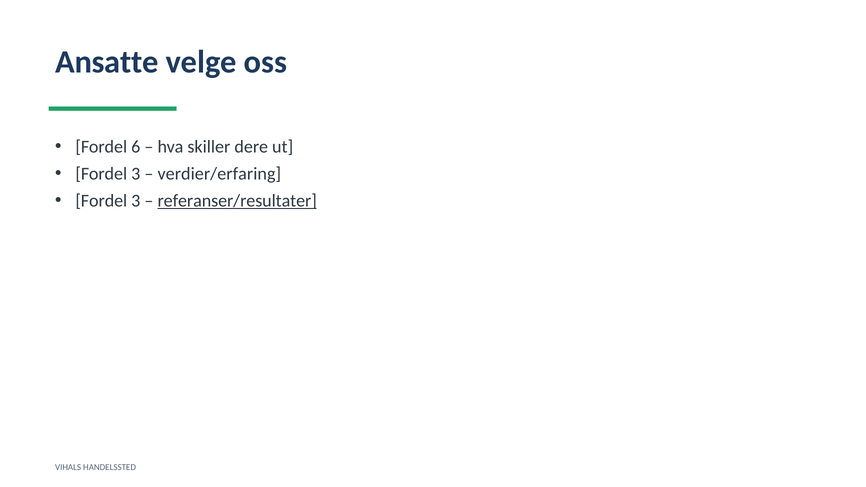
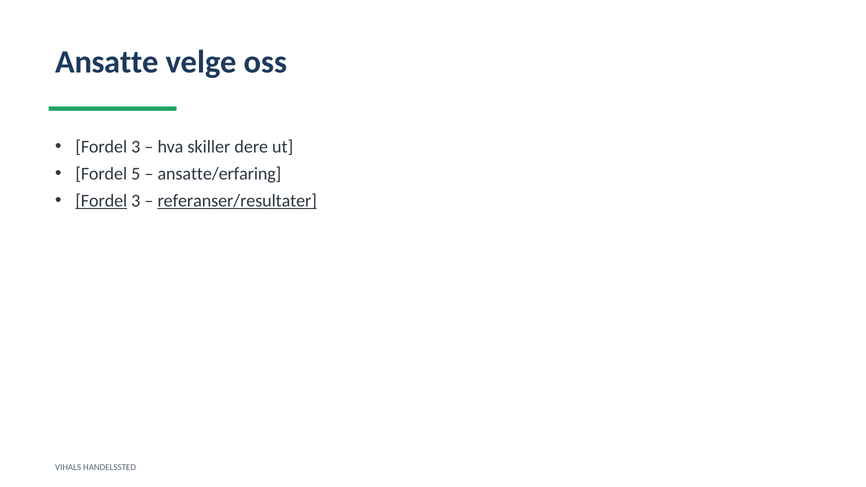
6: 6 -> 3 (136, 147)
3: 3 -> 5 (136, 174)
verdier/erfaring: verdier/erfaring -> ansatte/erfaring (219, 174)
Fordel underline: none -> present (101, 201)
